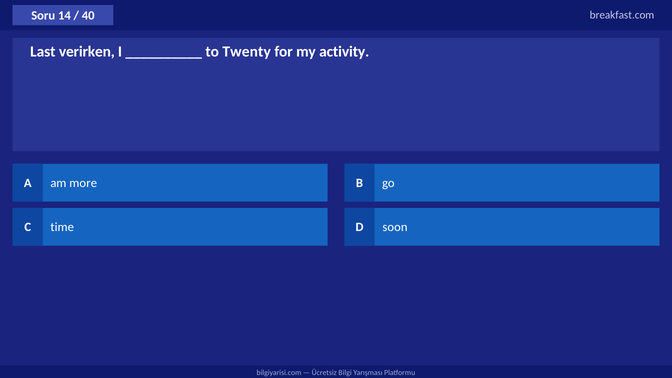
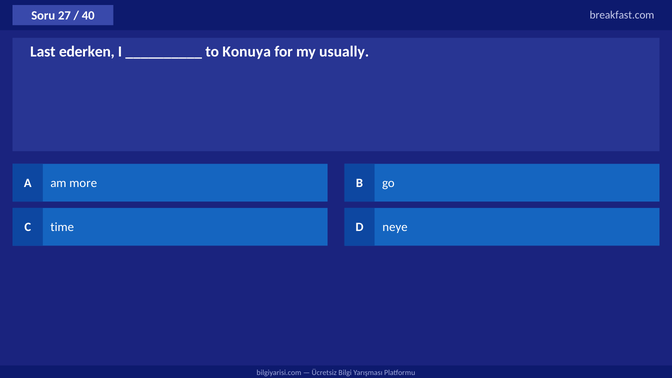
14: 14 -> 27 (64, 15)
verirken: verirken -> ederken (87, 52)
Twenty: Twenty -> Konuya (247, 52)
activity: activity -> usually (344, 52)
soon: soon -> neye (395, 227)
